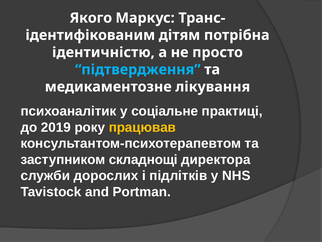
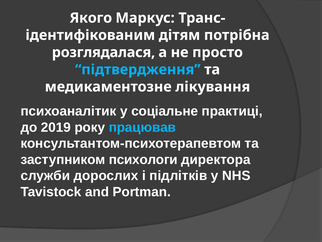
ідентичністю: ідентичністю -> розглядалася (103, 52)
працював colour: yellow -> light blue (142, 127)
складнощі: складнощі -> психологи (143, 159)
